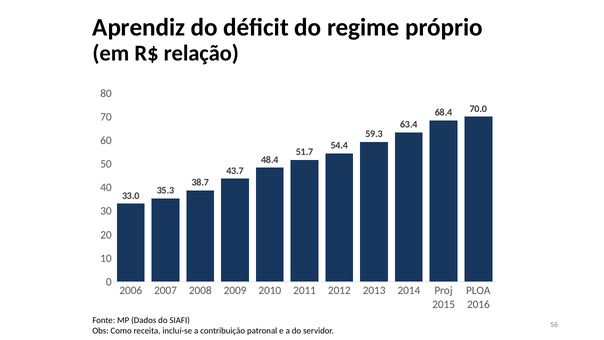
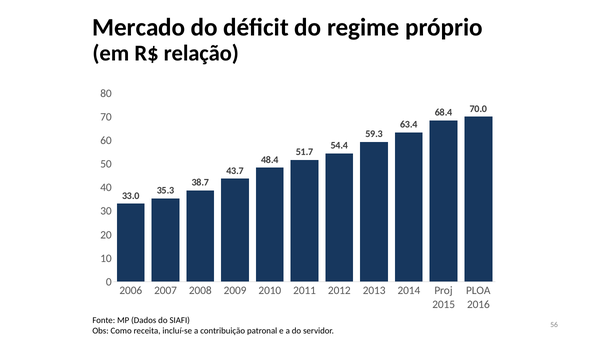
Aprendiz: Aprendiz -> Mercado (139, 27)
